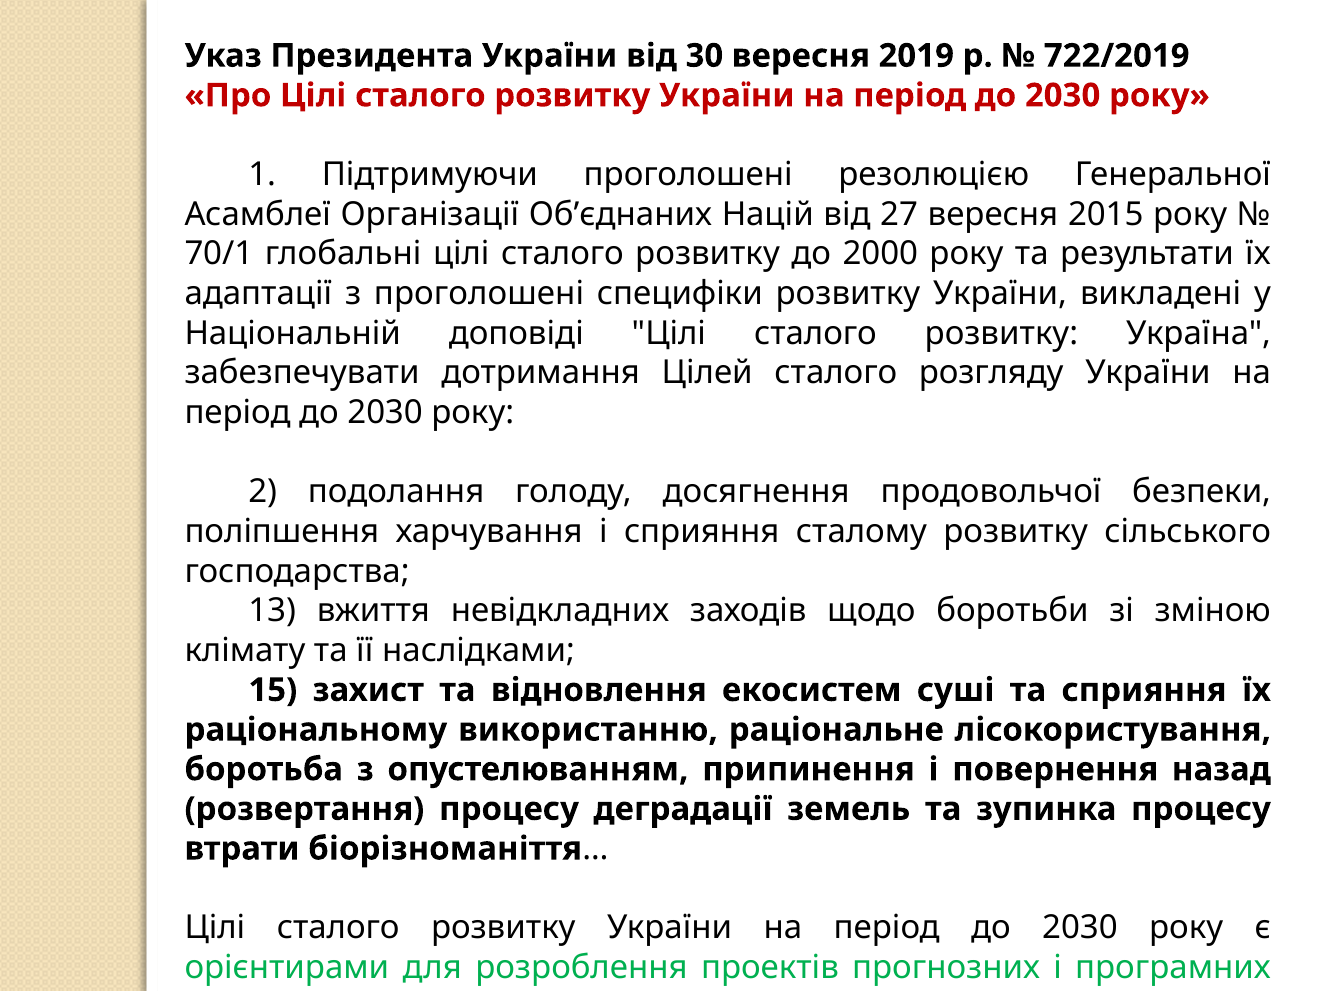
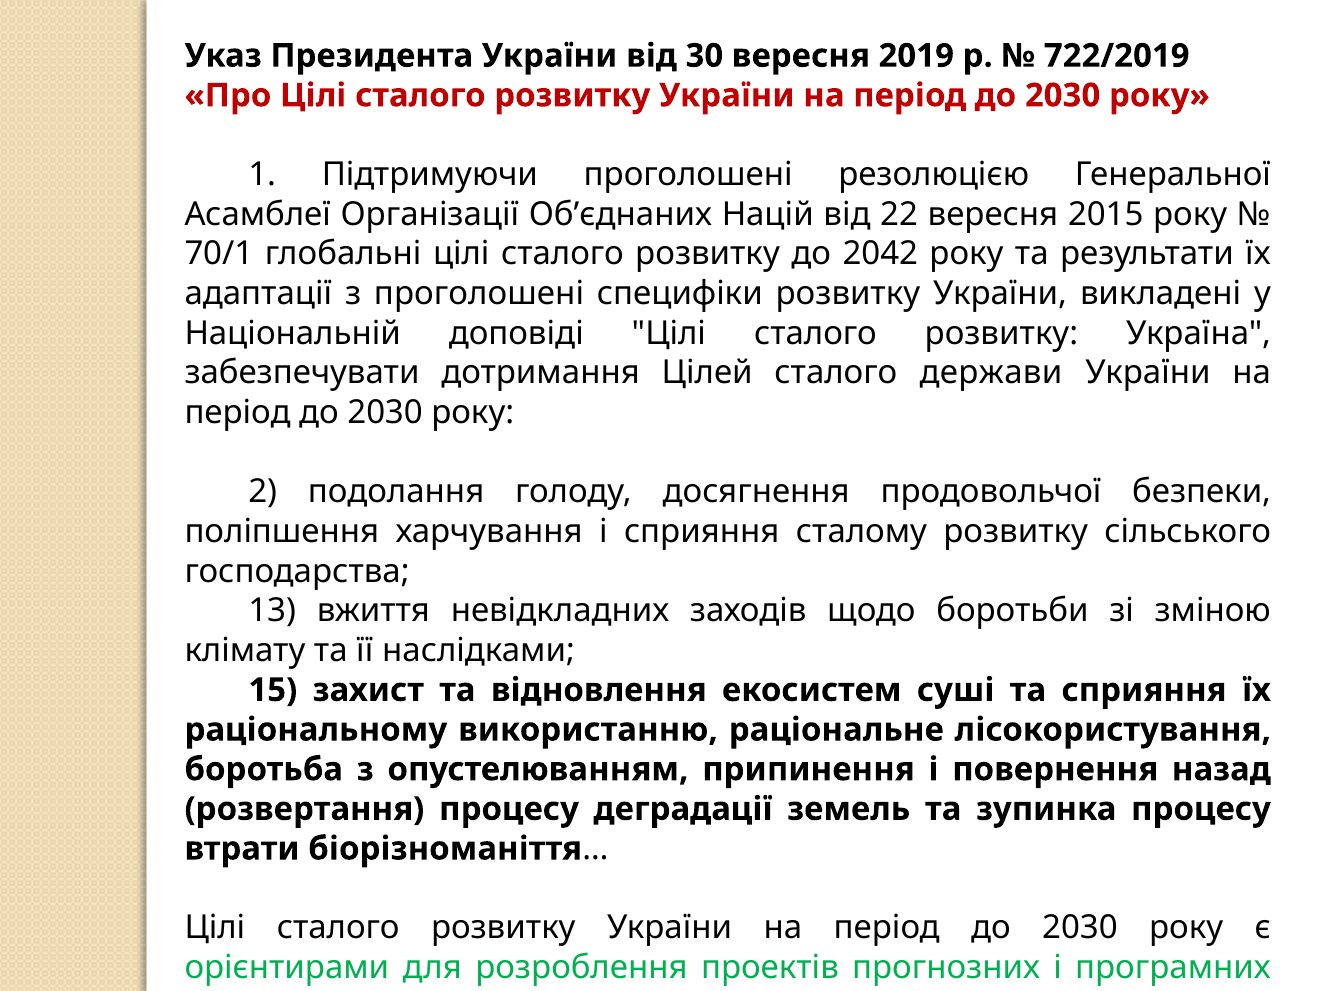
27: 27 -> 22 (899, 214)
2000: 2000 -> 2042 (880, 254)
розгляду: розгляду -> держави (991, 373)
